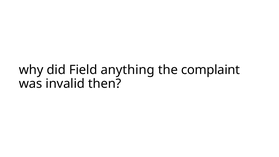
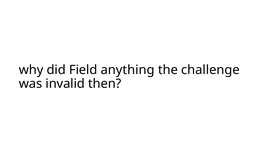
complaint: complaint -> challenge (210, 70)
